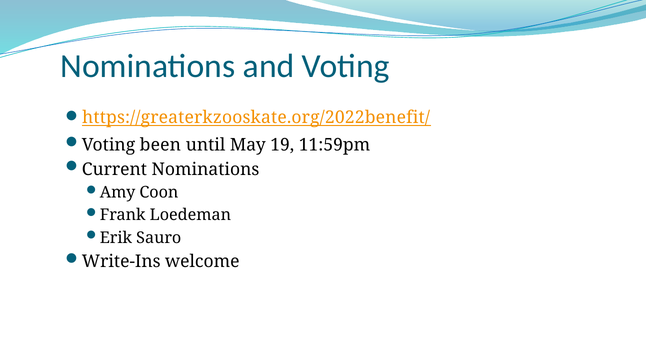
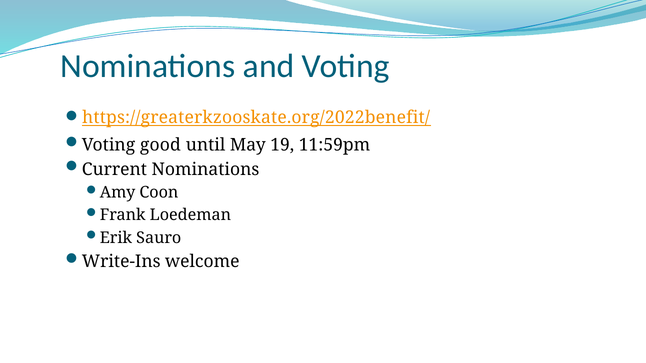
been: been -> good (160, 145)
